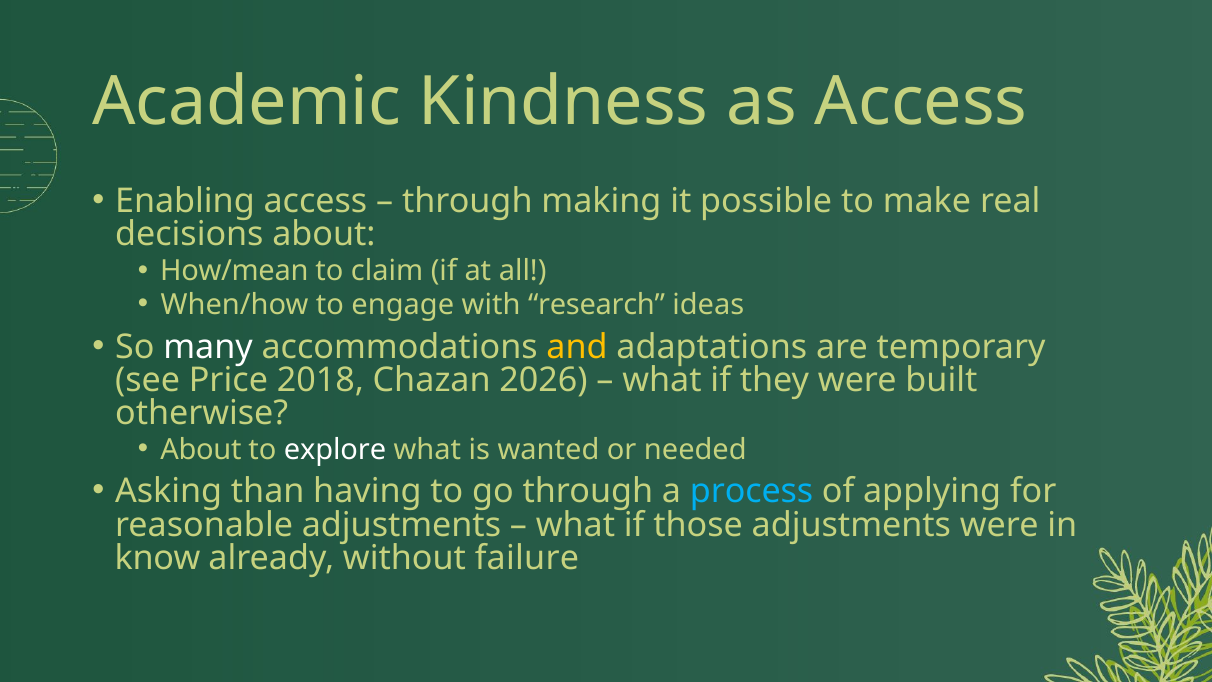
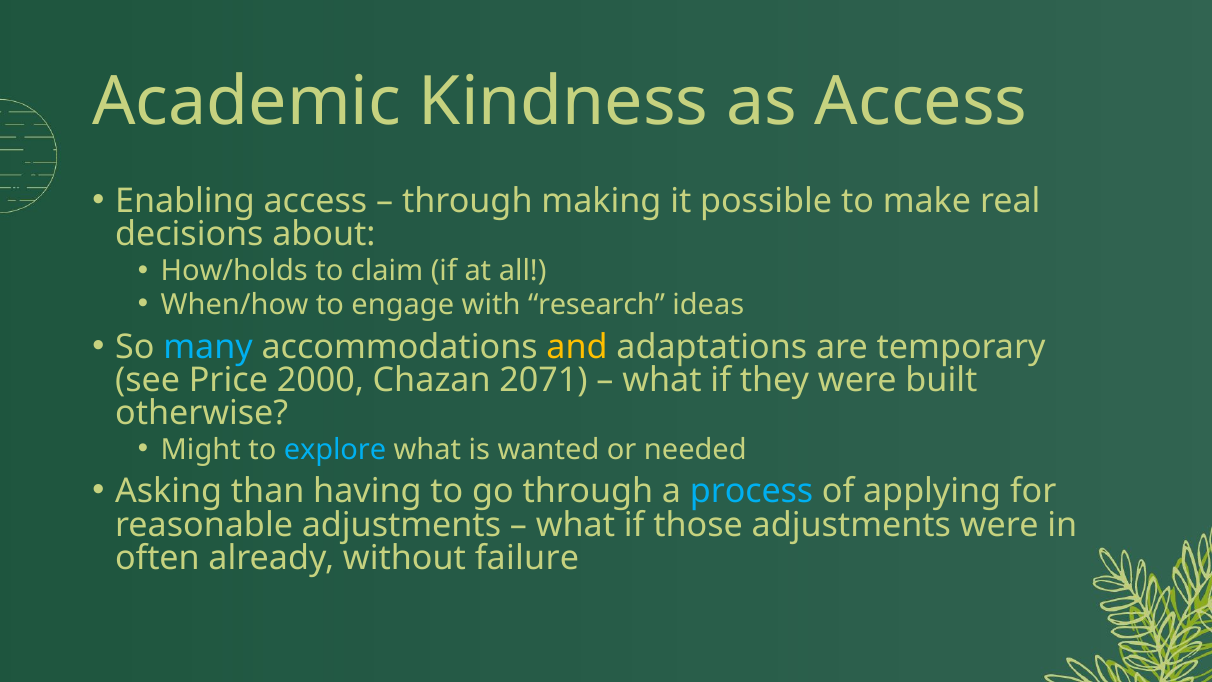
How/mean: How/mean -> How/holds (234, 271)
many colour: white -> light blue (208, 347)
2018: 2018 -> 2000 (320, 380)
2026: 2026 -> 2071 (544, 380)
About: About -> Might (201, 450)
explore colour: white -> light blue (335, 450)
know: know -> often (157, 558)
